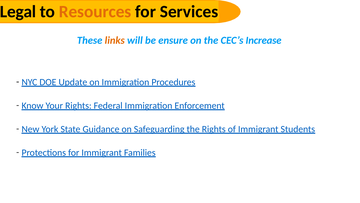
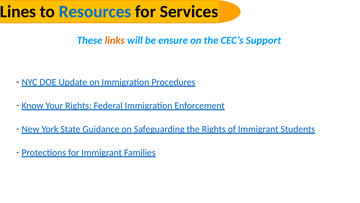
Legal: Legal -> Lines (18, 12)
Resources colour: orange -> blue (95, 12)
Increase: Increase -> Support (263, 40)
